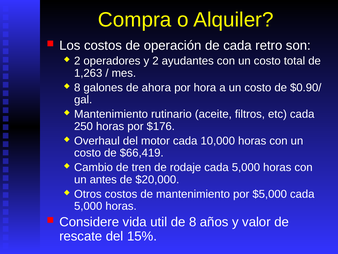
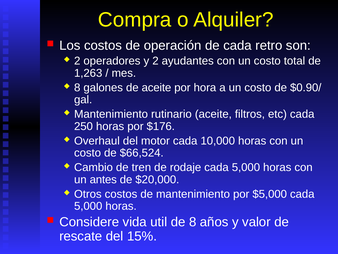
de ahora: ahora -> aceite (156, 87)
$66,419: $66,419 -> $66,524 (142, 153)
